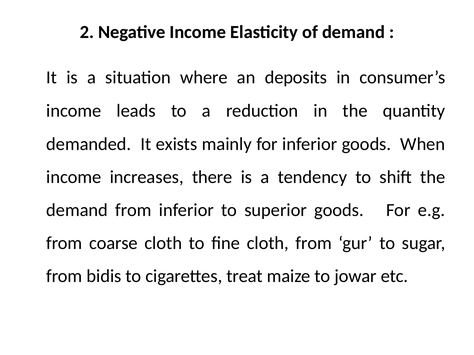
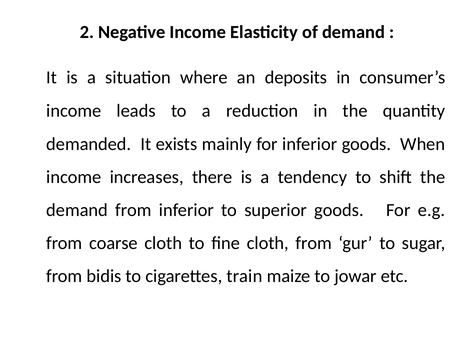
treat: treat -> train (244, 277)
